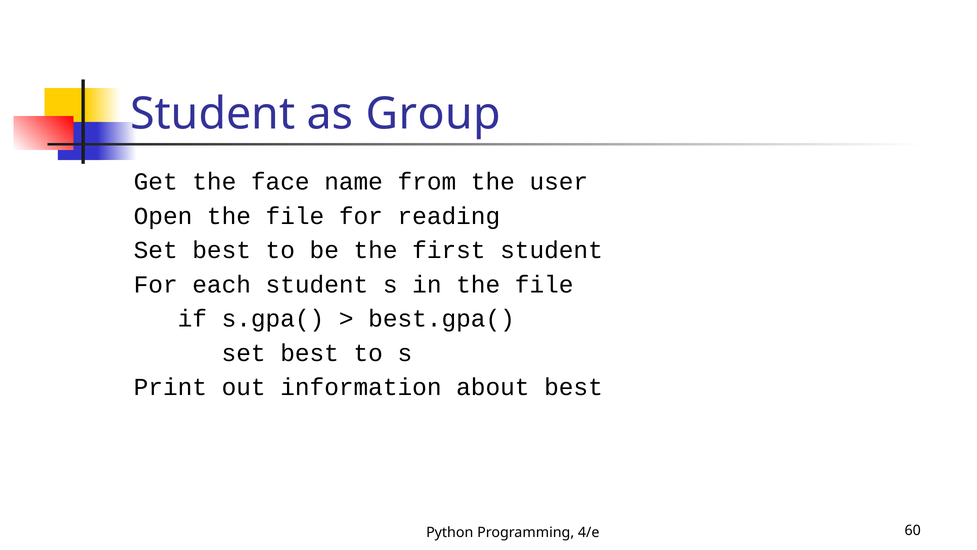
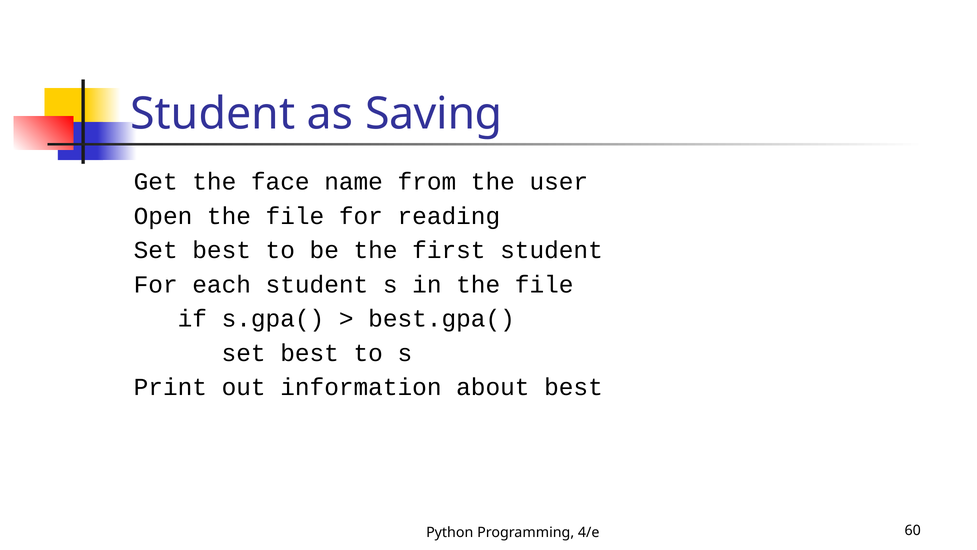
Group: Group -> Saving (434, 114)
